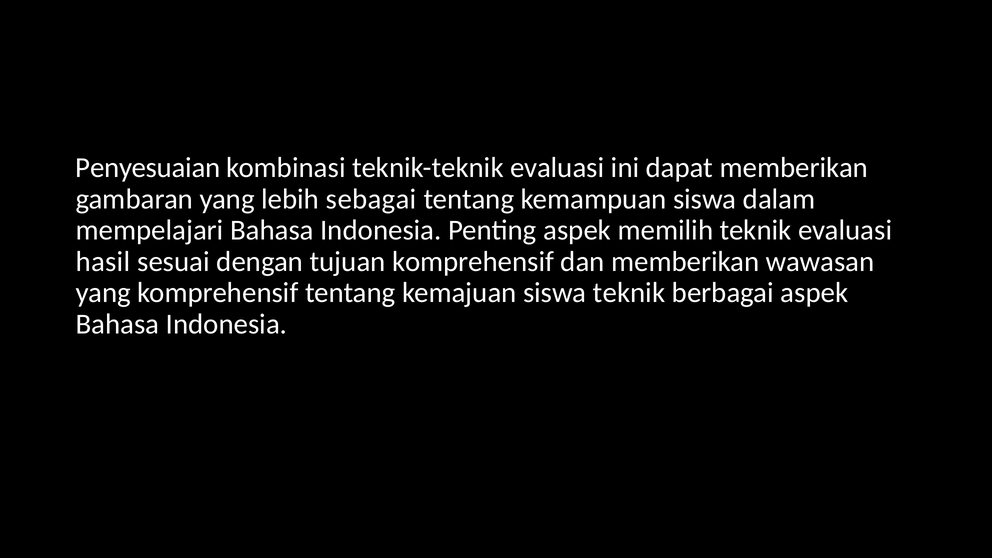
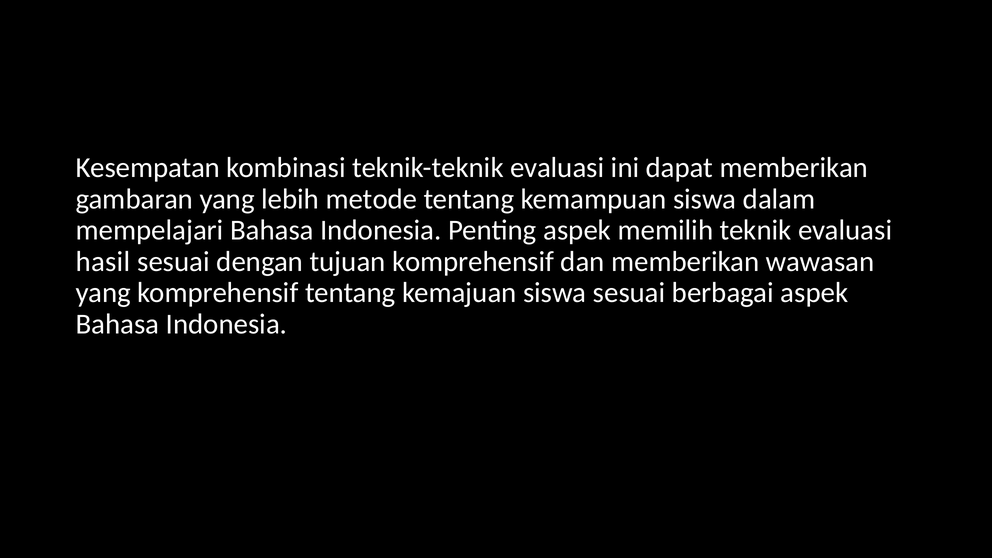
Penyesuaian: Penyesuaian -> Kesempatan (148, 168)
sebagai: sebagai -> metode (371, 199)
siswa teknik: teknik -> sesuai (629, 293)
